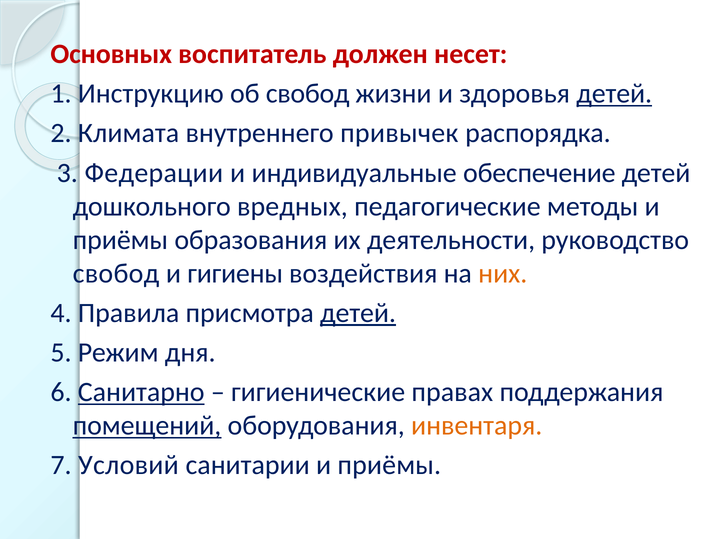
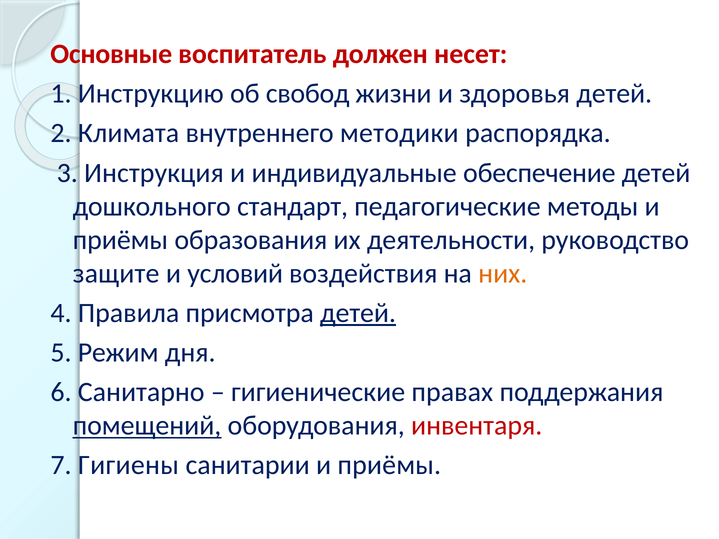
Основных: Основных -> Основные (111, 54)
детей underline: present -> none (614, 94)
привычек: привычек -> методики (399, 133)
Федерации: Федерации -> Инструкция (154, 173)
вредных: вредных -> стандарт (293, 206)
свобод: свобод -> защите (116, 274)
гигиены: гигиены -> условий (235, 274)
Санитарно underline: present -> none (141, 392)
инвентаря colour: orange -> red (477, 426)
Условий: Условий -> Гигиены (128, 465)
